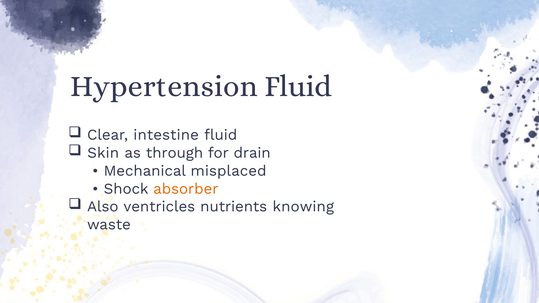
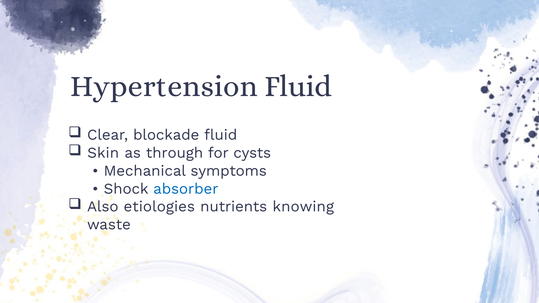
intestine: intestine -> blockade (166, 135)
drain: drain -> cysts (252, 153)
misplaced: misplaced -> symptoms (229, 171)
absorber colour: orange -> blue (186, 189)
ventricles: ventricles -> etiologies (159, 207)
